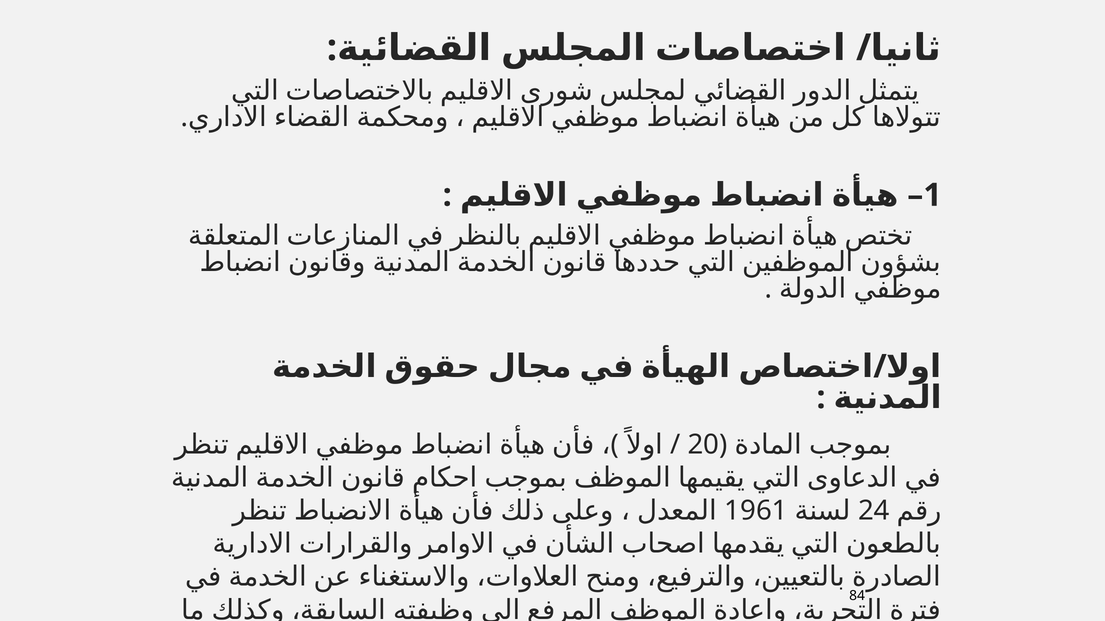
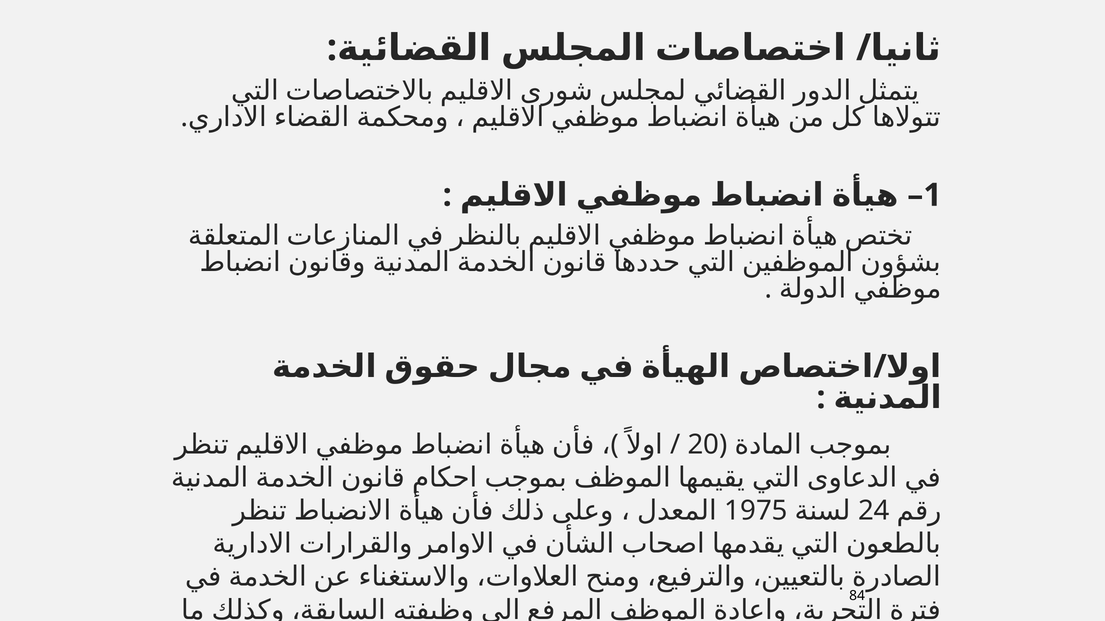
1961: 1961 -> 1975 (756, 511)
